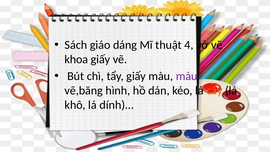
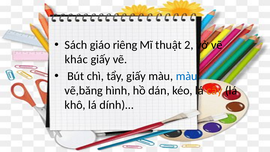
dáng: dáng -> riêng (125, 45)
4: 4 -> 2 (189, 45)
khoa: khoa -> khác (76, 59)
màu colour: purple -> blue (187, 76)
